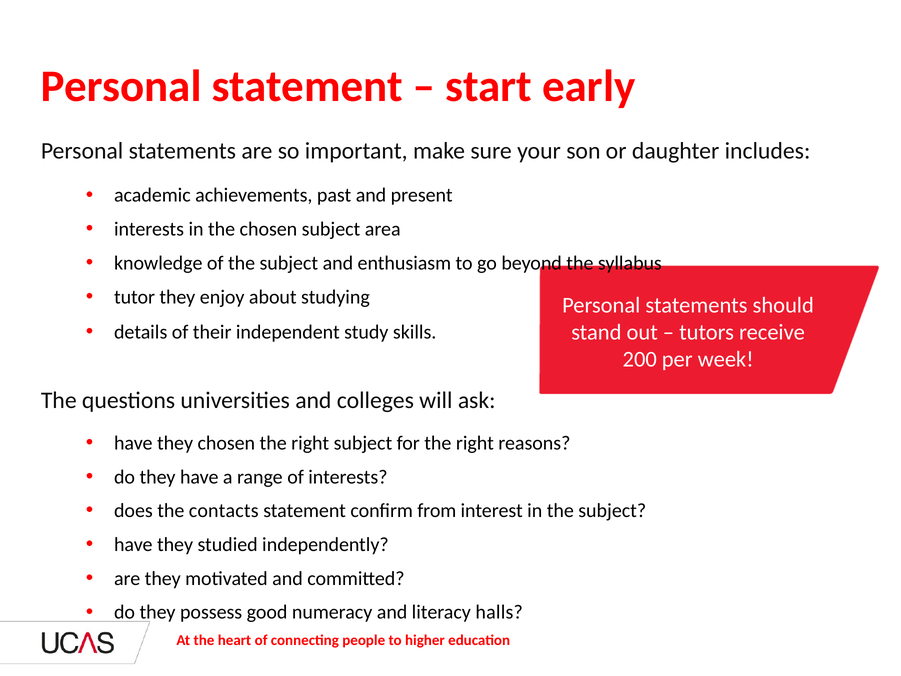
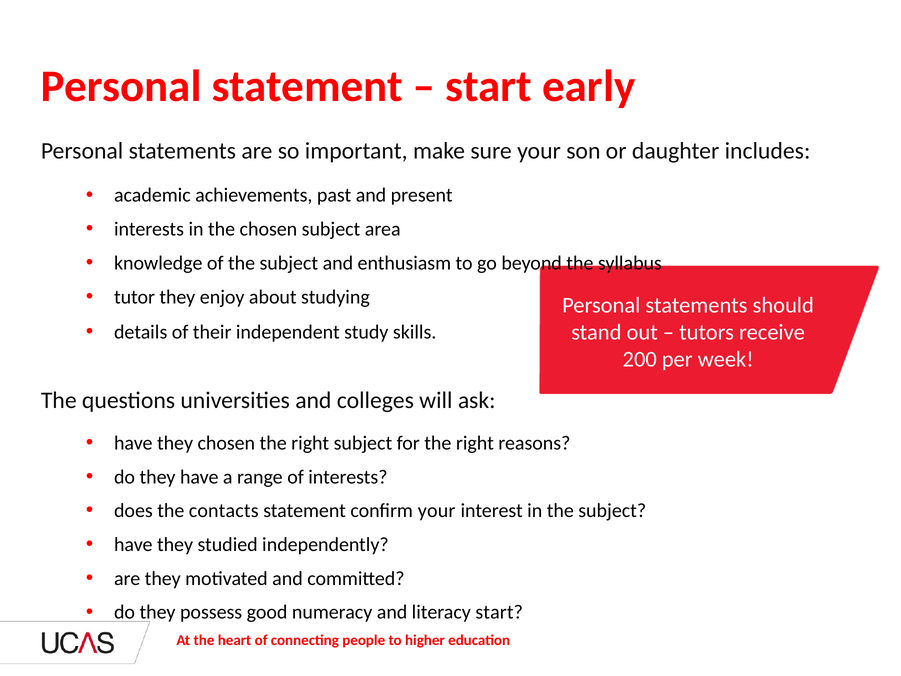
confirm from: from -> your (437, 511)
literacy halls: halls -> start (499, 612)
